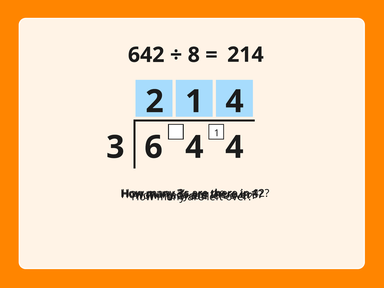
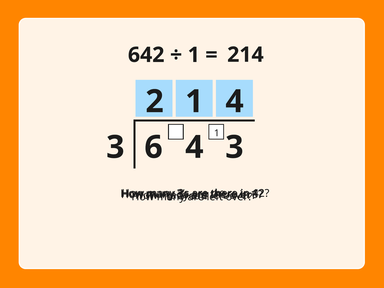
8: 8 -> 1 (194, 55)
3 4: 4 -> 3 (234, 147)
